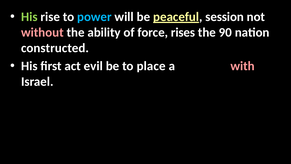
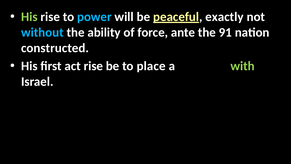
session: session -> exactly (225, 17)
without colour: pink -> light blue (42, 32)
rises: rises -> ante (183, 32)
90: 90 -> 91 (225, 32)
act evil: evil -> rise (93, 66)
with colour: pink -> light green (243, 66)
